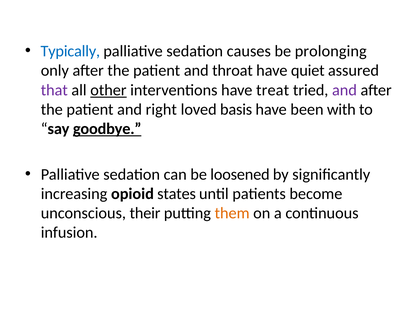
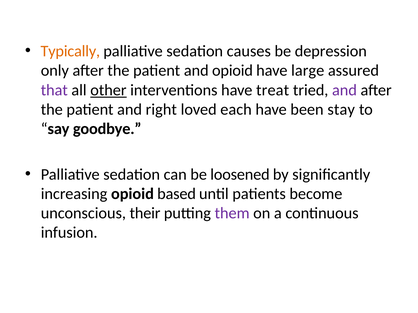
Typically colour: blue -> orange (70, 51)
prolonging: prolonging -> depression (331, 51)
and throat: throat -> opioid (232, 71)
quiet: quiet -> large (308, 71)
basis: basis -> each (236, 110)
with: with -> stay (341, 110)
goodbye underline: present -> none (107, 129)
states: states -> based (177, 194)
them colour: orange -> purple (232, 214)
